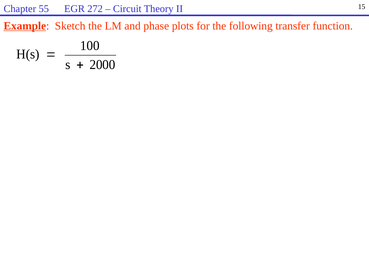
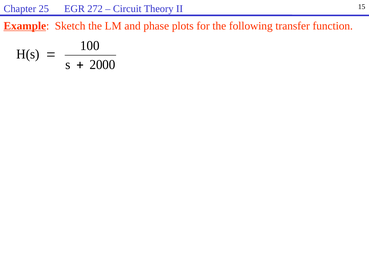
55: 55 -> 25 (44, 9)
